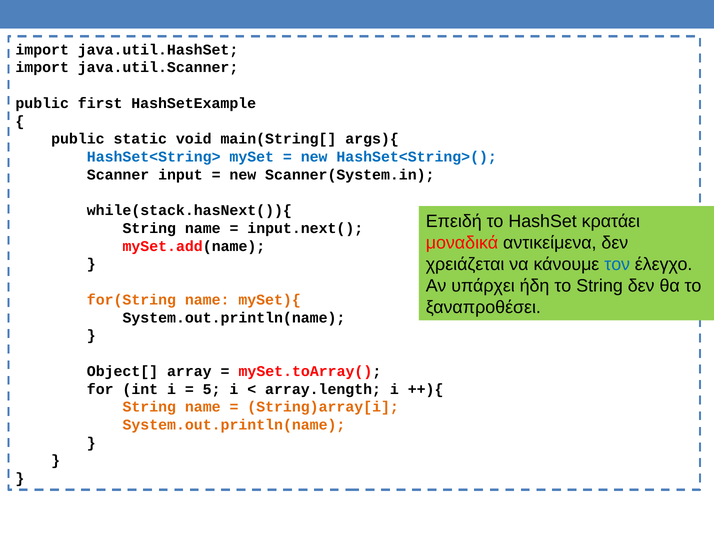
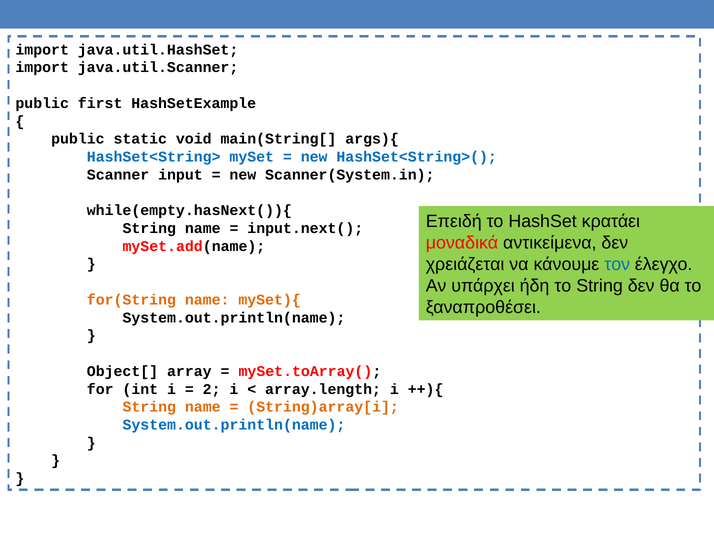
while(stack.hasNext()){: while(stack.hasNext()){ -> while(empty.hasNext()){ (189, 210)
5: 5 -> 2 (212, 389)
System.out.println(name colour: orange -> blue (234, 424)
